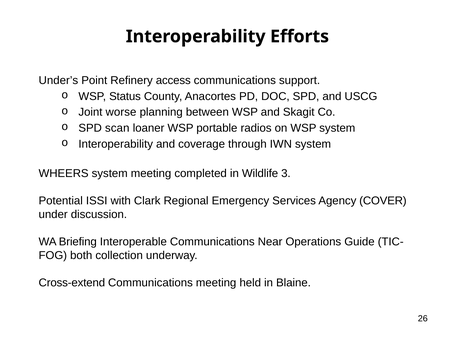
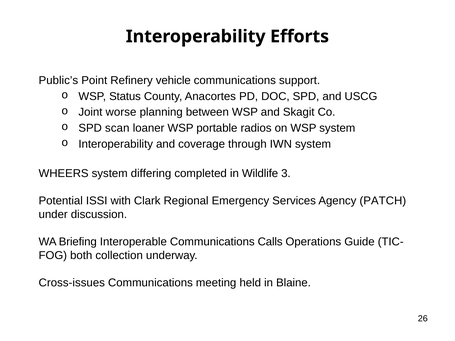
Under’s: Under’s -> Public’s (58, 80)
access: access -> vehicle (173, 80)
system meeting: meeting -> differing (151, 174)
COVER: COVER -> PATCH (383, 201)
Near: Near -> Calls (270, 242)
Cross-extend: Cross-extend -> Cross-issues (72, 283)
